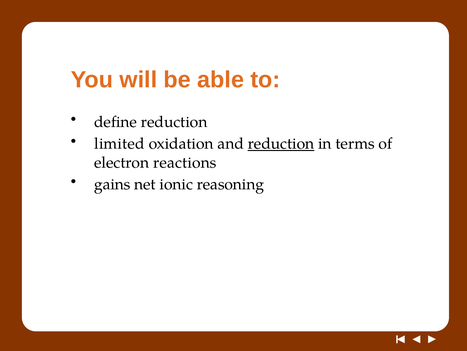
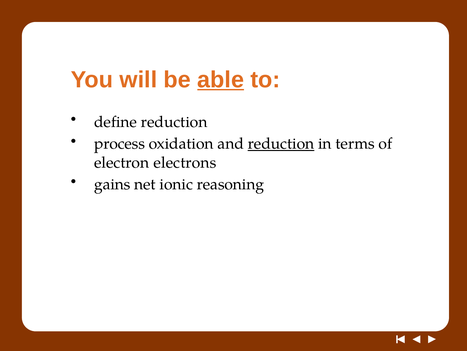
able underline: none -> present (221, 79)
limited: limited -> process (120, 144)
reactions: reactions -> electrons (185, 162)
